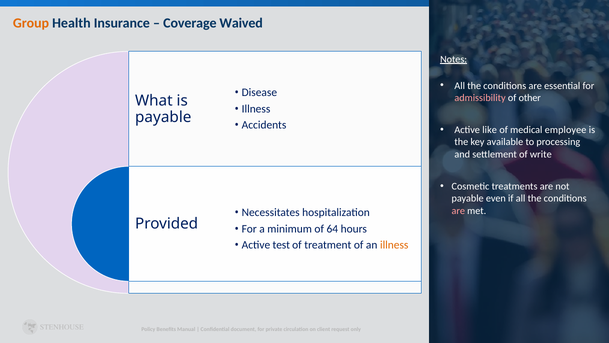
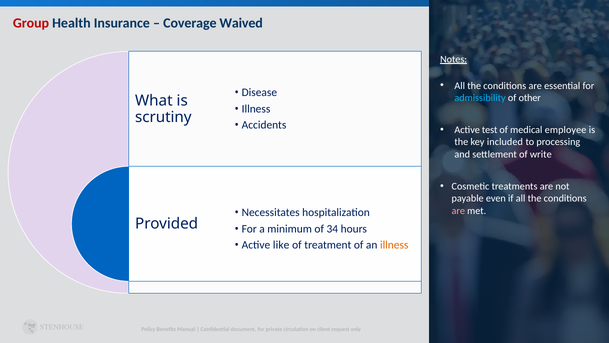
Group colour: orange -> red (31, 23)
admissibility colour: pink -> light blue (480, 98)
payable: payable -> scrutiny (163, 117)
like: like -> test (490, 130)
available: available -> included (505, 142)
64: 64 -> 34 (332, 229)
test: test -> like (281, 245)
